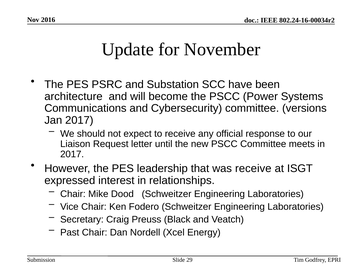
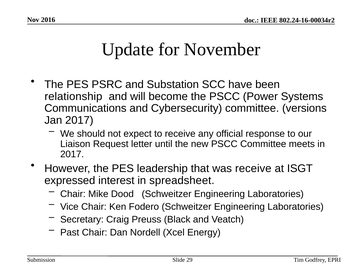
architecture: architecture -> relationship (73, 97)
relationships: relationships -> spreadsheet (182, 181)
